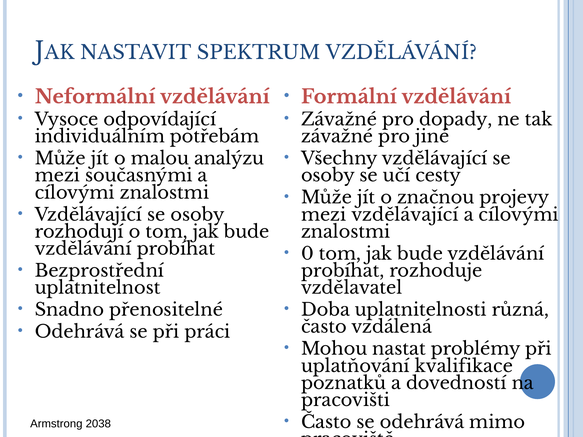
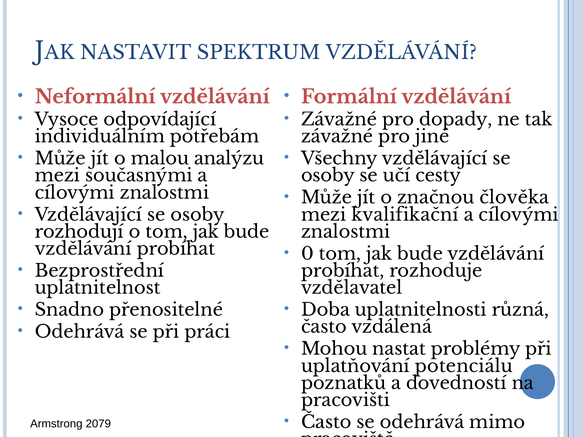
projevy: projevy -> člověka (514, 198)
mezi vzdělávající: vzdělávající -> kvalifikační (405, 215)
kvalifikace: kvalifikace -> potenciálu (464, 366)
2038: 2038 -> 2079 (98, 424)
